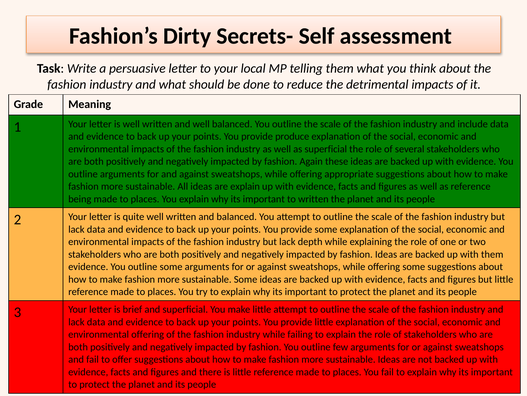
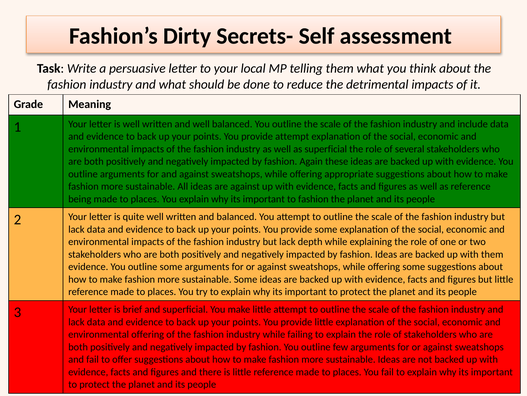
provide produce: produce -> attempt (292, 136)
are explain: explain -> against (245, 186)
to written: written -> fashion (313, 199)
